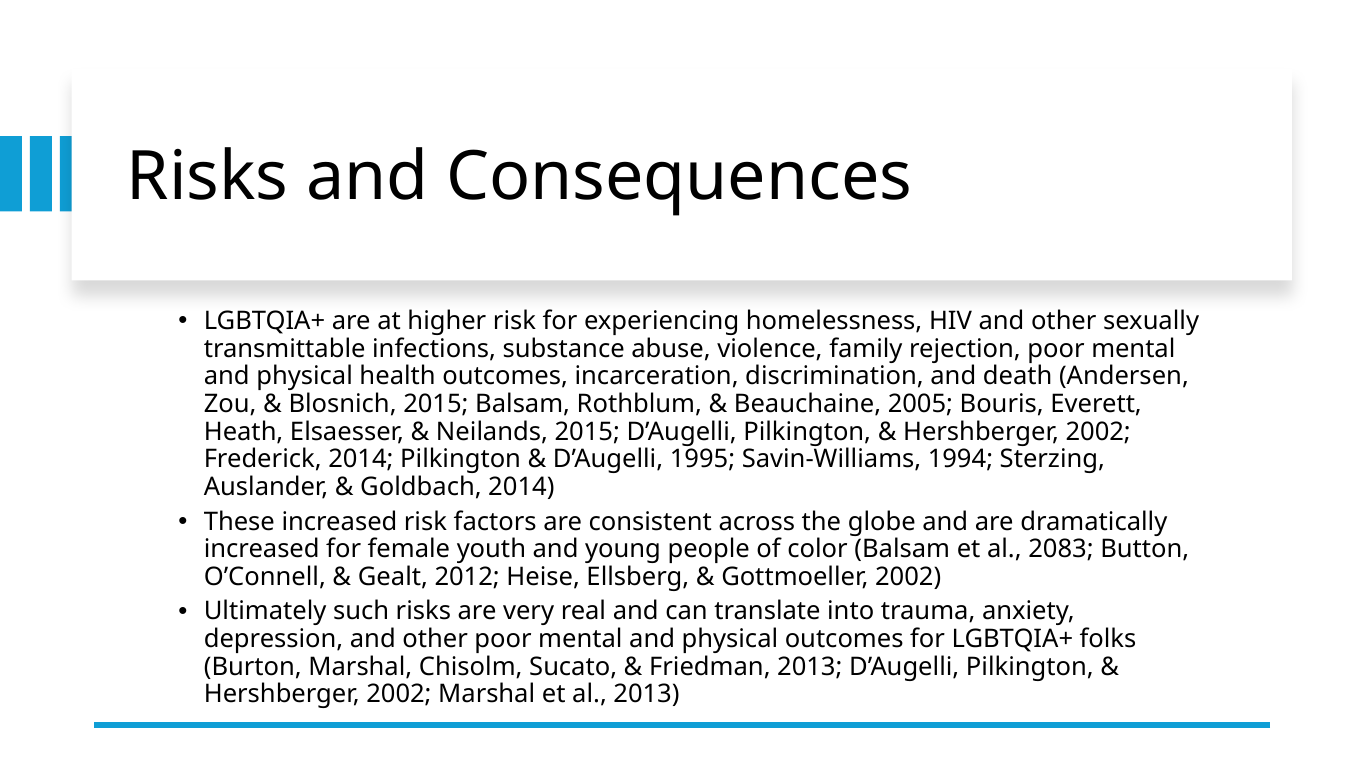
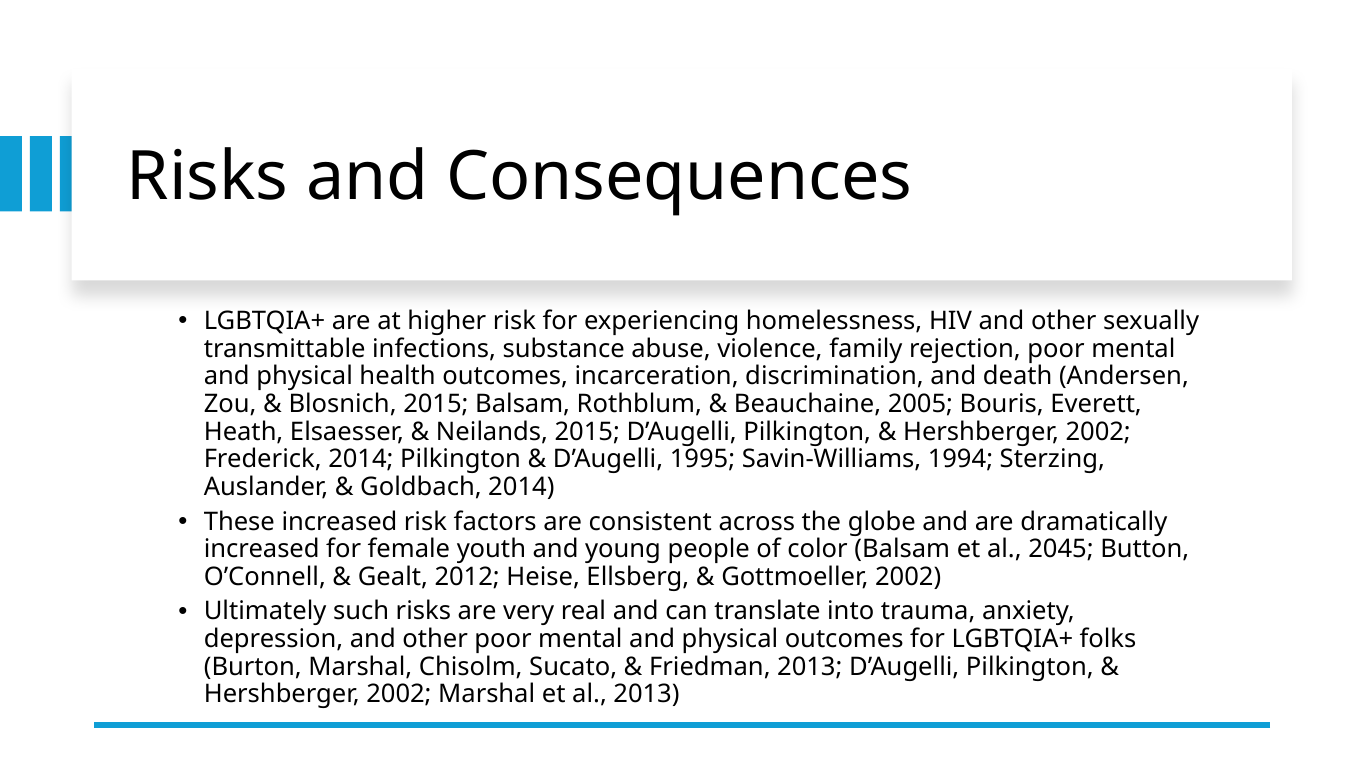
2083: 2083 -> 2045 (1061, 549)
